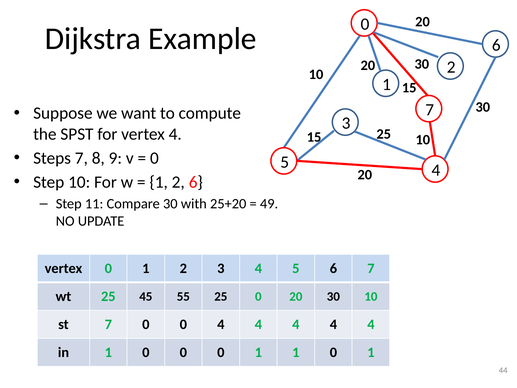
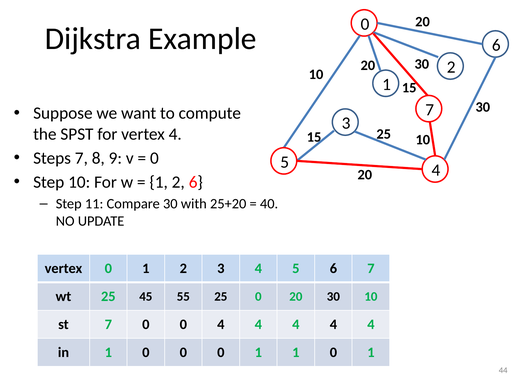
49: 49 -> 40 (269, 204)
